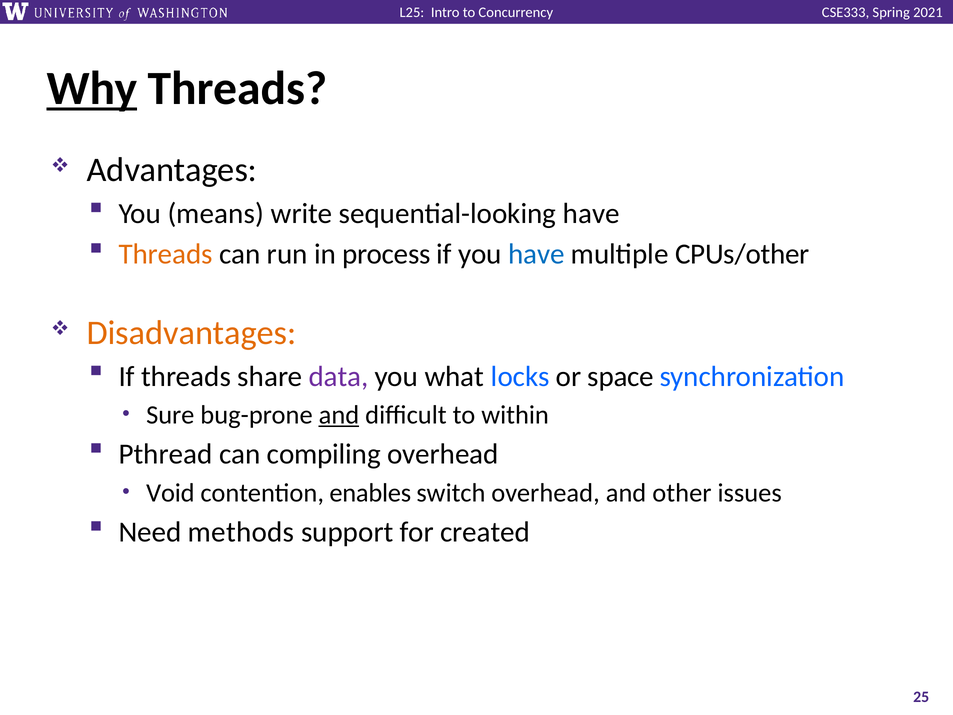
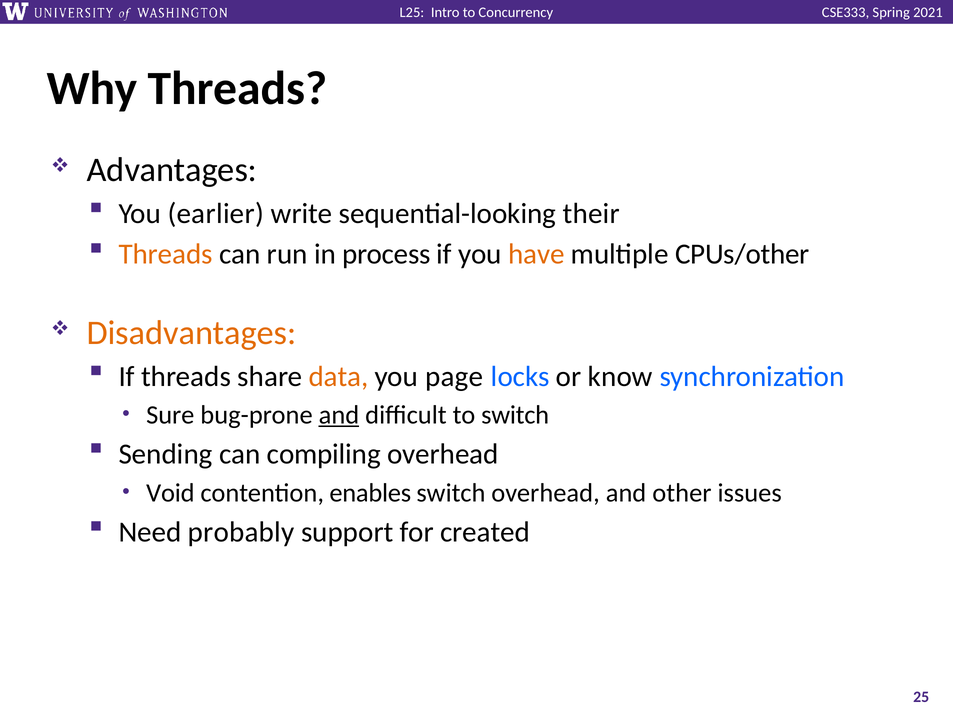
Why underline: present -> none (92, 88)
means: means -> earlier (216, 213)
sequential-looking have: have -> their (591, 213)
have colour: blue -> orange (536, 254)
data colour: purple -> orange (339, 376)
what: what -> page (454, 376)
space: space -> know (620, 376)
to within: within -> switch (515, 415)
Pthread: Pthread -> Sending (166, 454)
methods: methods -> probably (241, 532)
